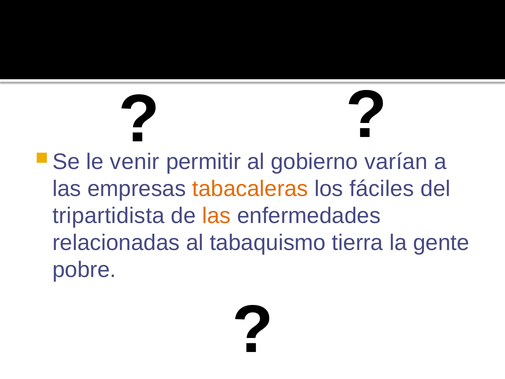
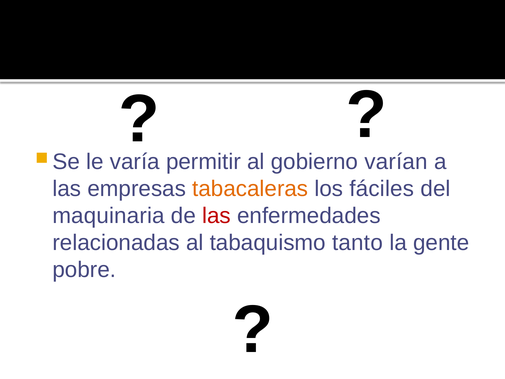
venir: venir -> varía (135, 162)
tripartidista: tripartidista -> maquinaria (109, 216)
las colour: orange -> red (217, 216)
tierra: tierra -> tanto (357, 243)
